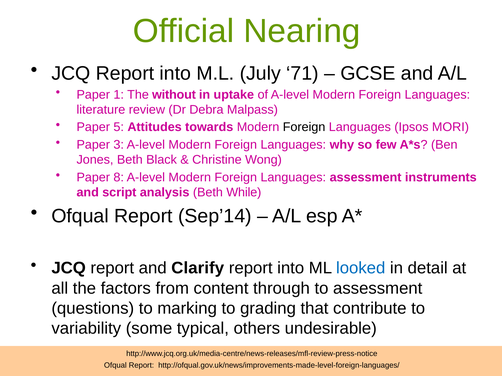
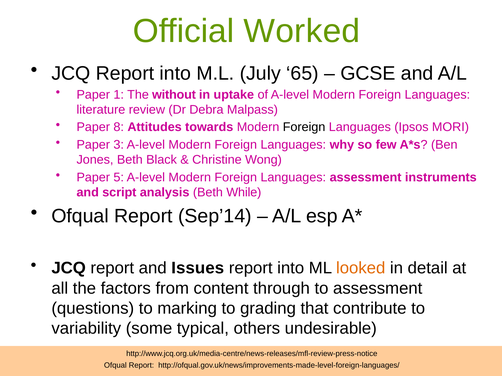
Nearing: Nearing -> Worked (302, 31)
71: 71 -> 65 (302, 73)
5: 5 -> 8 (119, 127)
8: 8 -> 5 (119, 177)
Clarify: Clarify -> Issues (198, 268)
looked colour: blue -> orange (361, 268)
